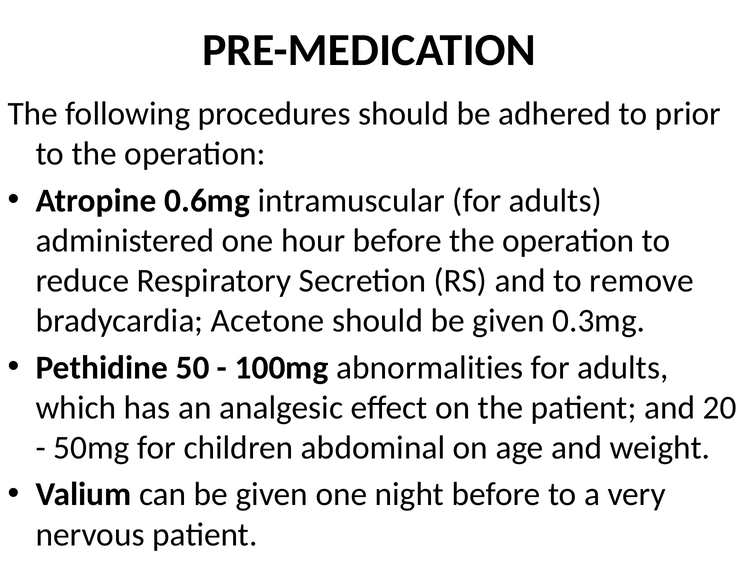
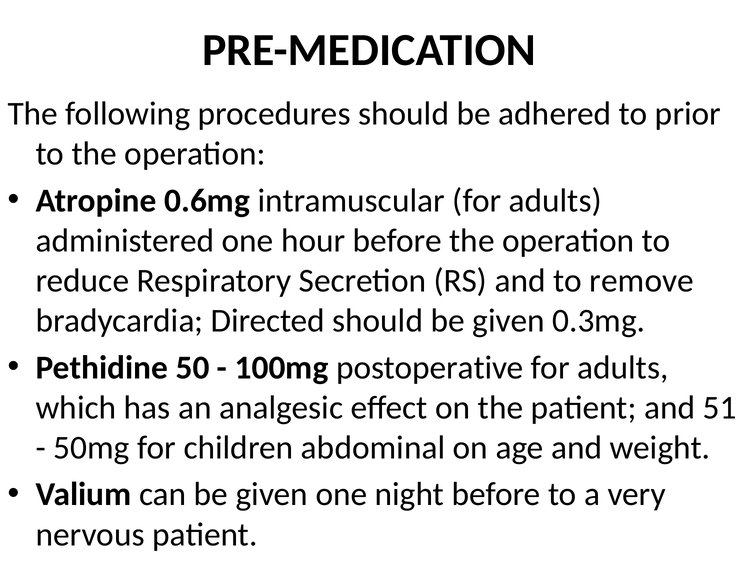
Acetone: Acetone -> Directed (268, 321)
abnormalities: abnormalities -> postoperative (430, 368)
20: 20 -> 51 (720, 408)
